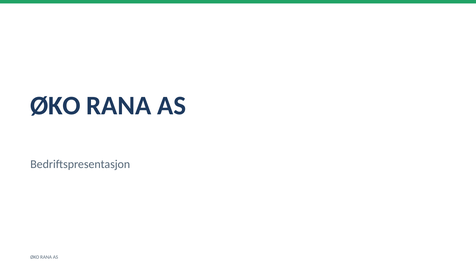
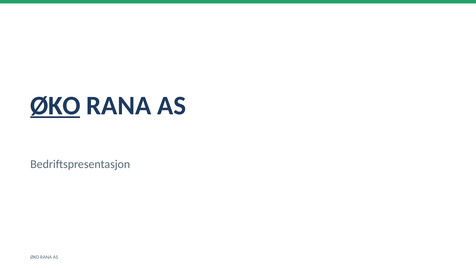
ØKO underline: none -> present (55, 106)
